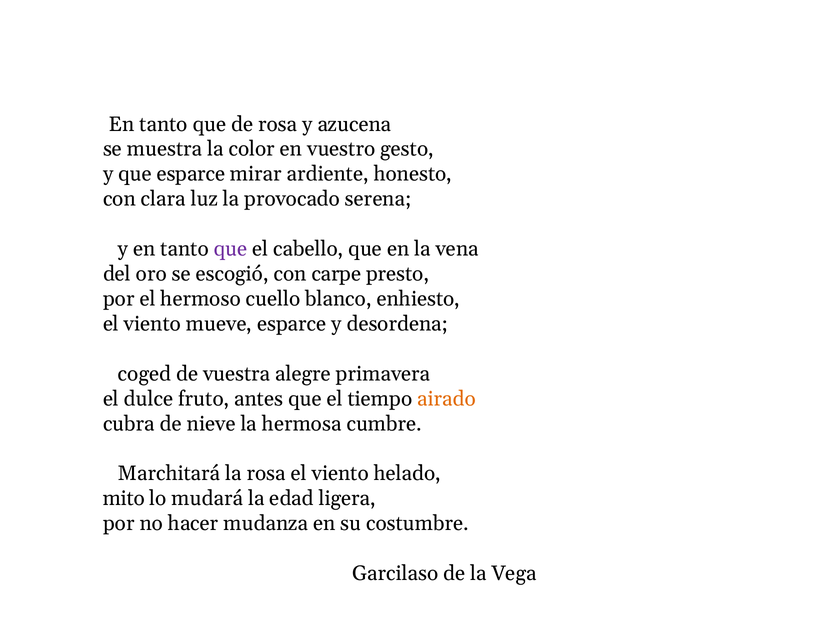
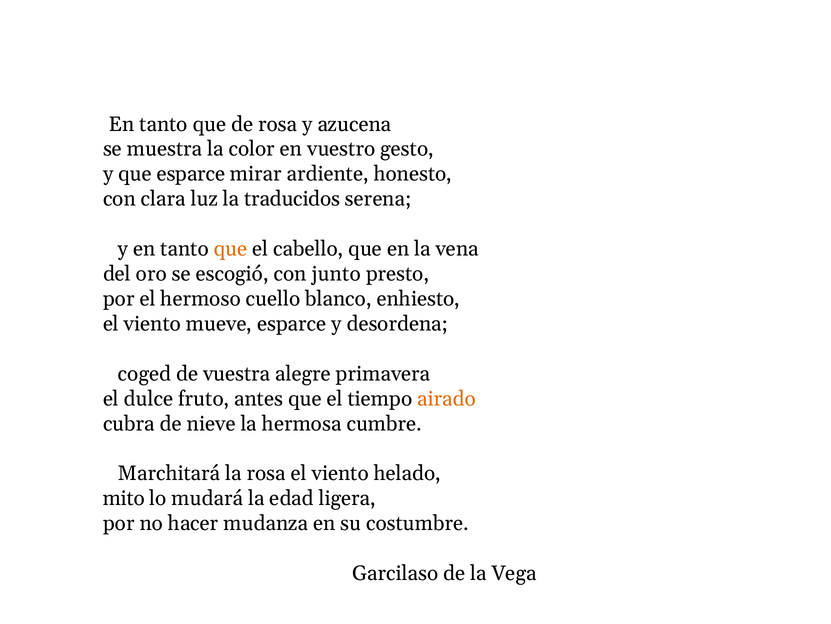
provocado: provocado -> traducidos (292, 199)
que colour: purple -> orange (230, 249)
carpe: carpe -> junto (336, 274)
